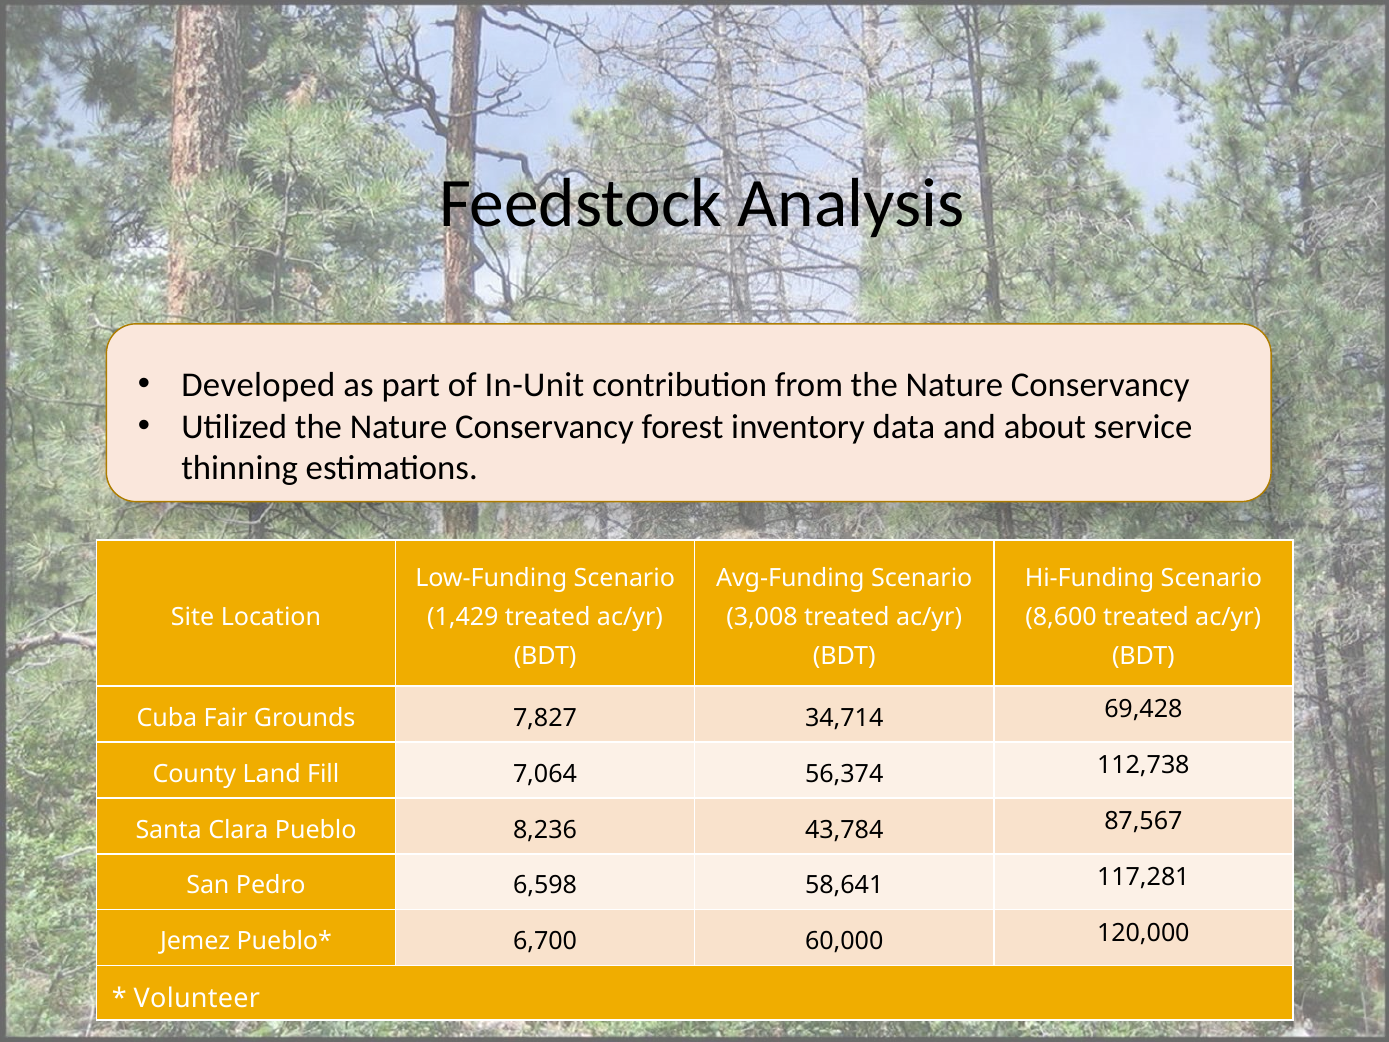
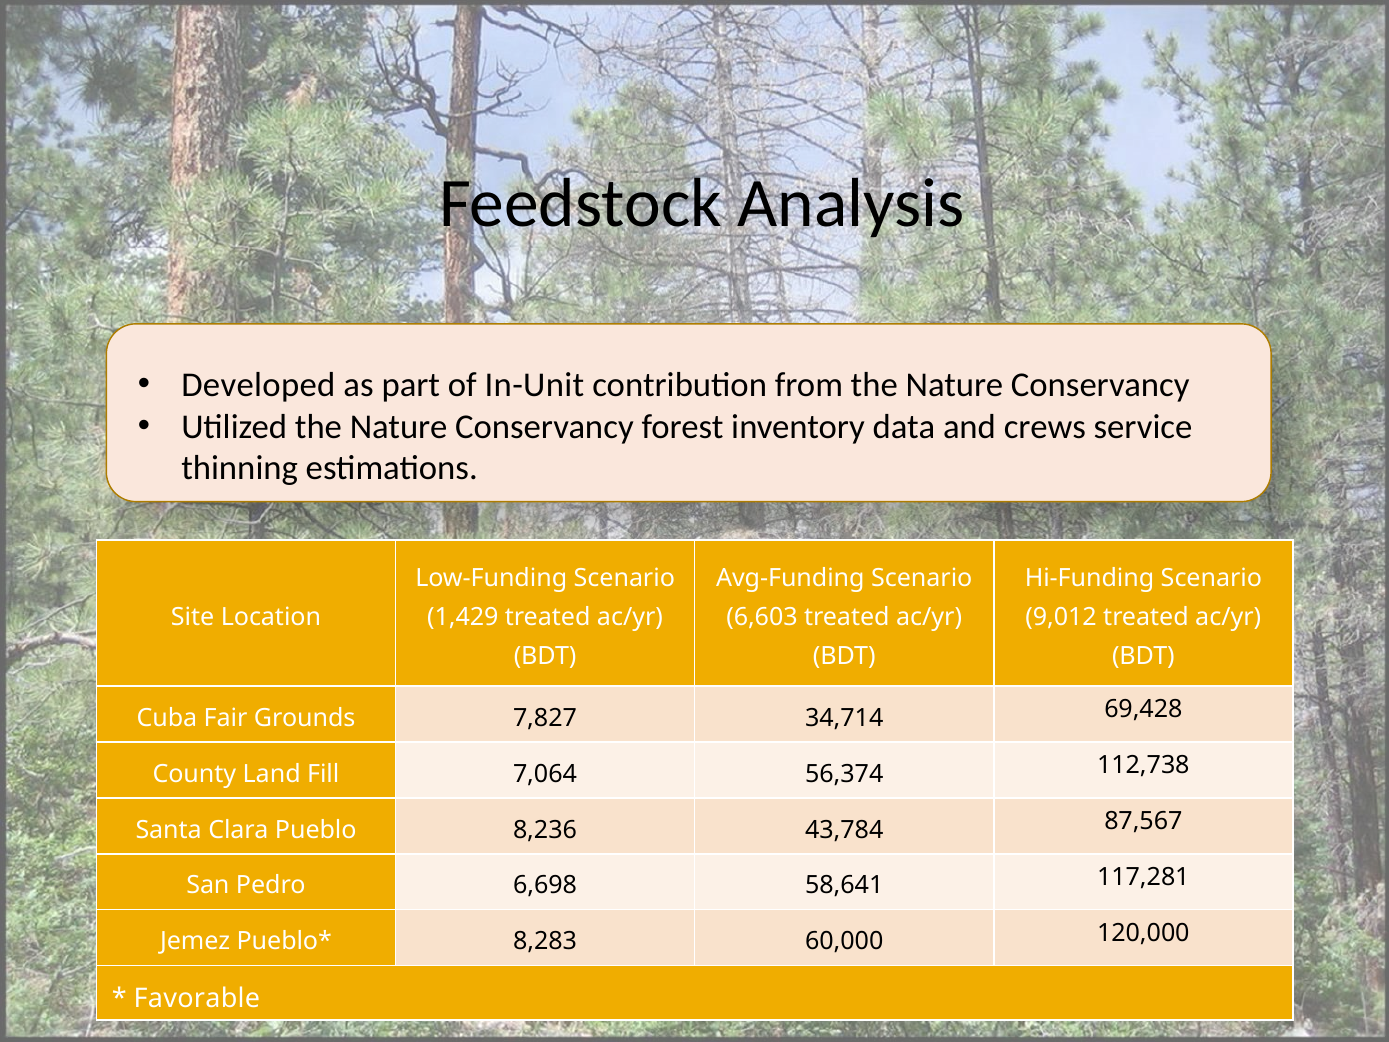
about: about -> crews (1045, 427)
3,008: 3,008 -> 6,603 (762, 617)
8,600: 8,600 -> 9,012 (1061, 617)
6,598: 6,598 -> 6,698 (545, 885)
6,700: 6,700 -> 8,283 (545, 941)
Volunteer: Volunteer -> Favorable (197, 998)
